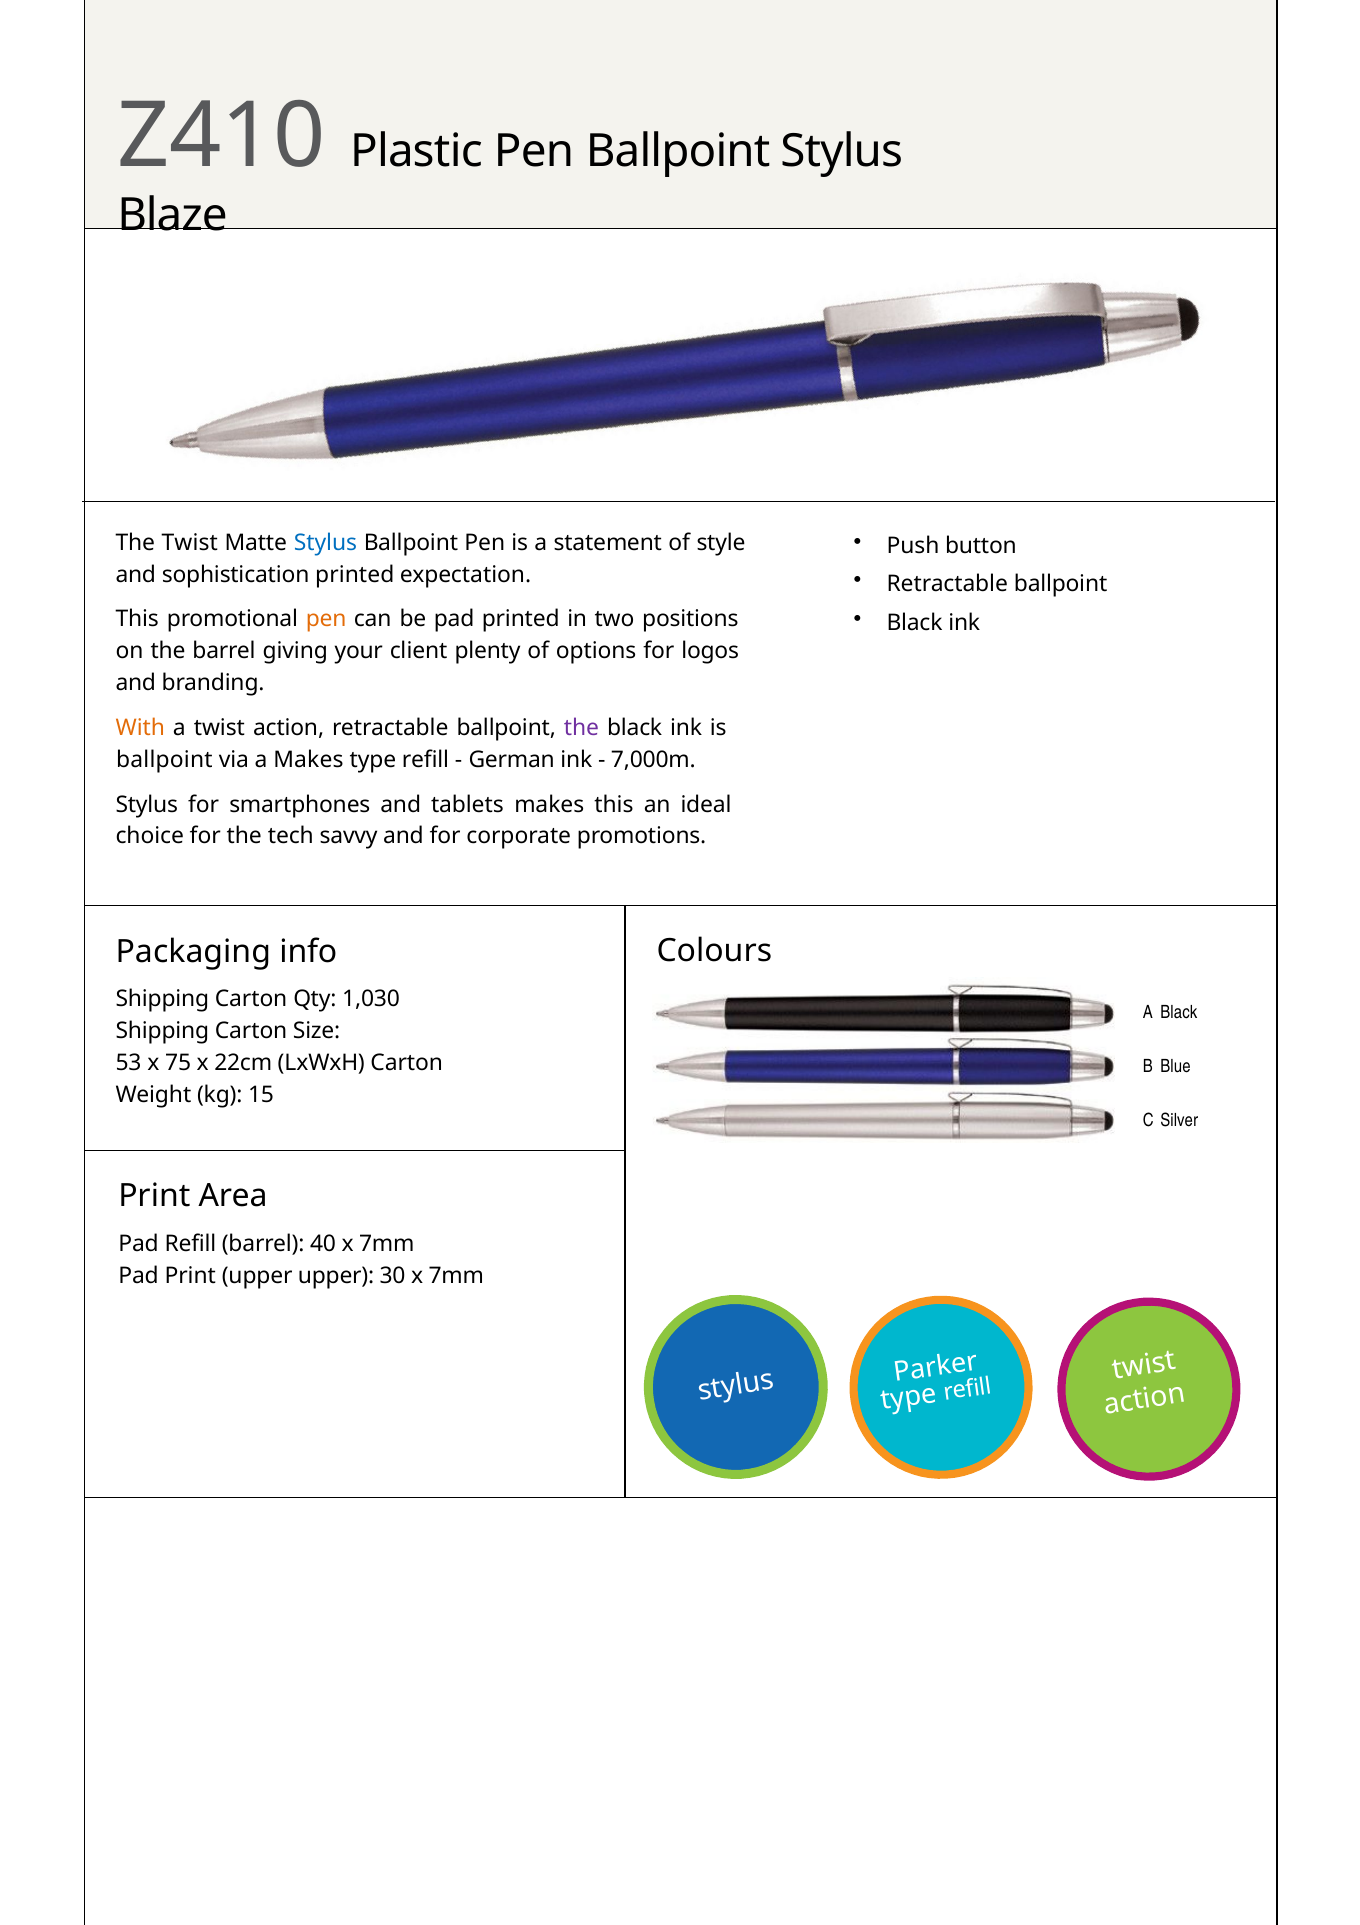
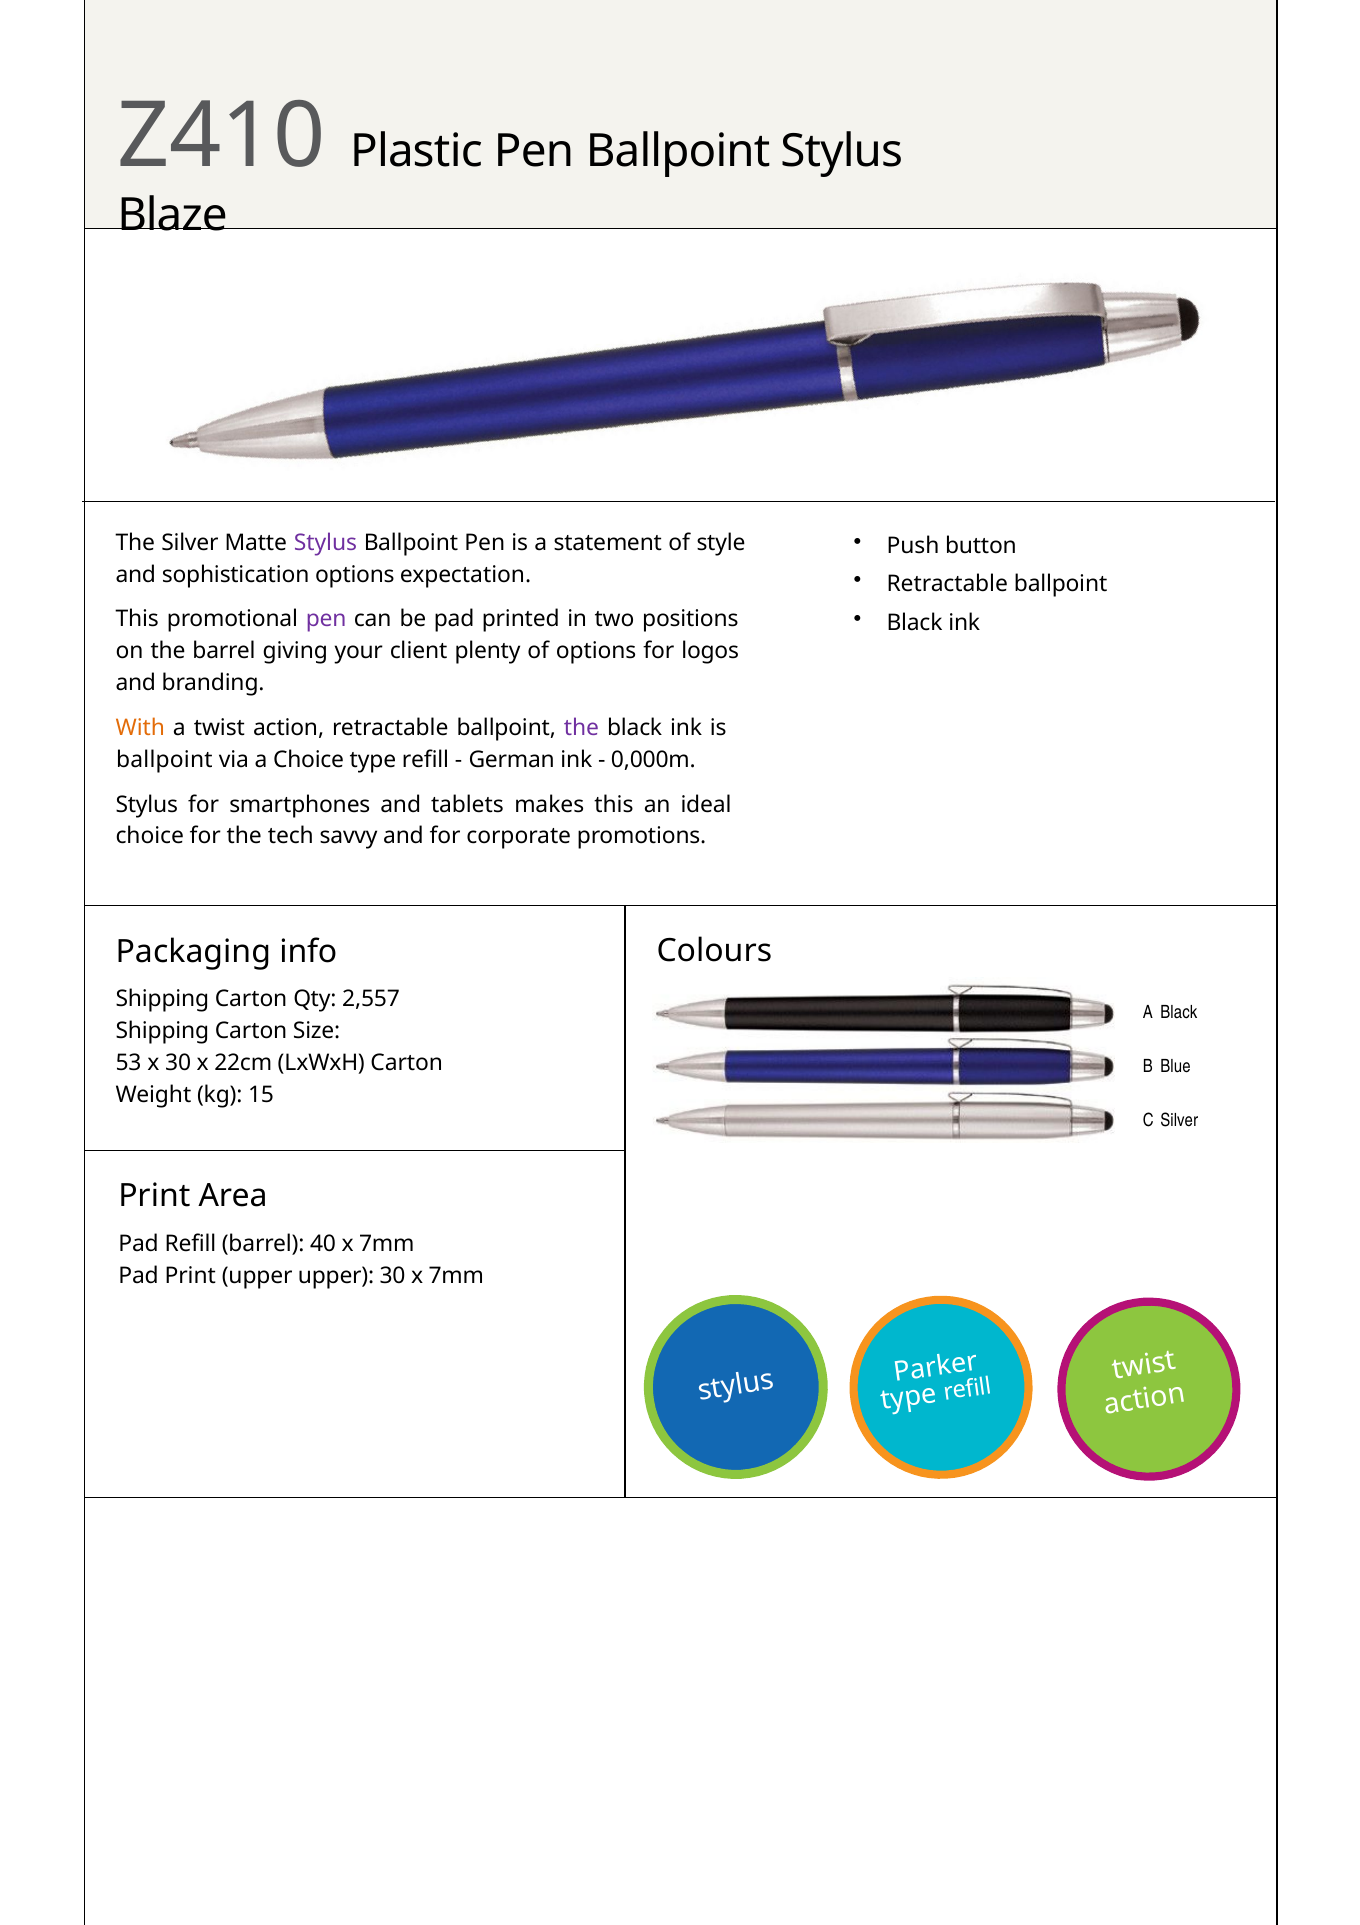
The Twist: Twist -> Silver (190, 543)
Stylus colour: blue -> purple (325, 543)
sophistication printed: printed -> options (355, 575)
pen colour: orange -> purple (326, 619)
a Makes: Makes -> Choice (309, 759)
7,000m: 7,000m -> 0,000m (653, 759)
1,030: 1,030 -> 2,557 (371, 999)
x 75: 75 -> 30 (178, 1063)
